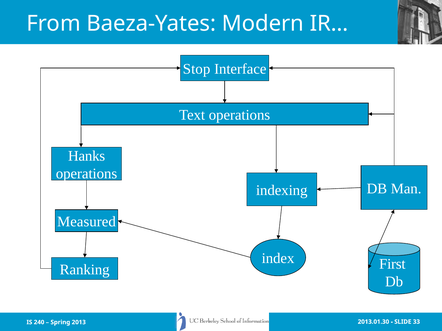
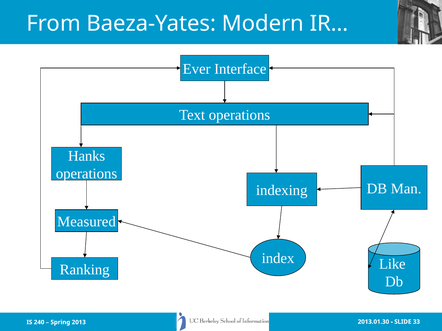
Stop: Stop -> Ever (197, 69)
First: First -> Like (392, 264)
